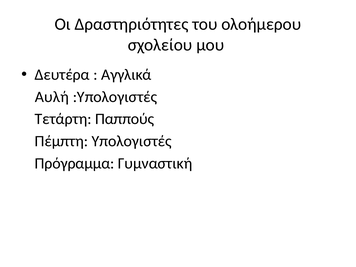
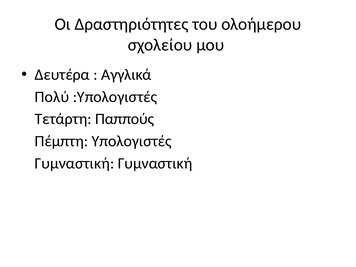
Αυλή: Αυλή -> Πολύ (52, 97)
Πρόγραμμα: Πρόγραμμα -> Γυμναστική (74, 163)
